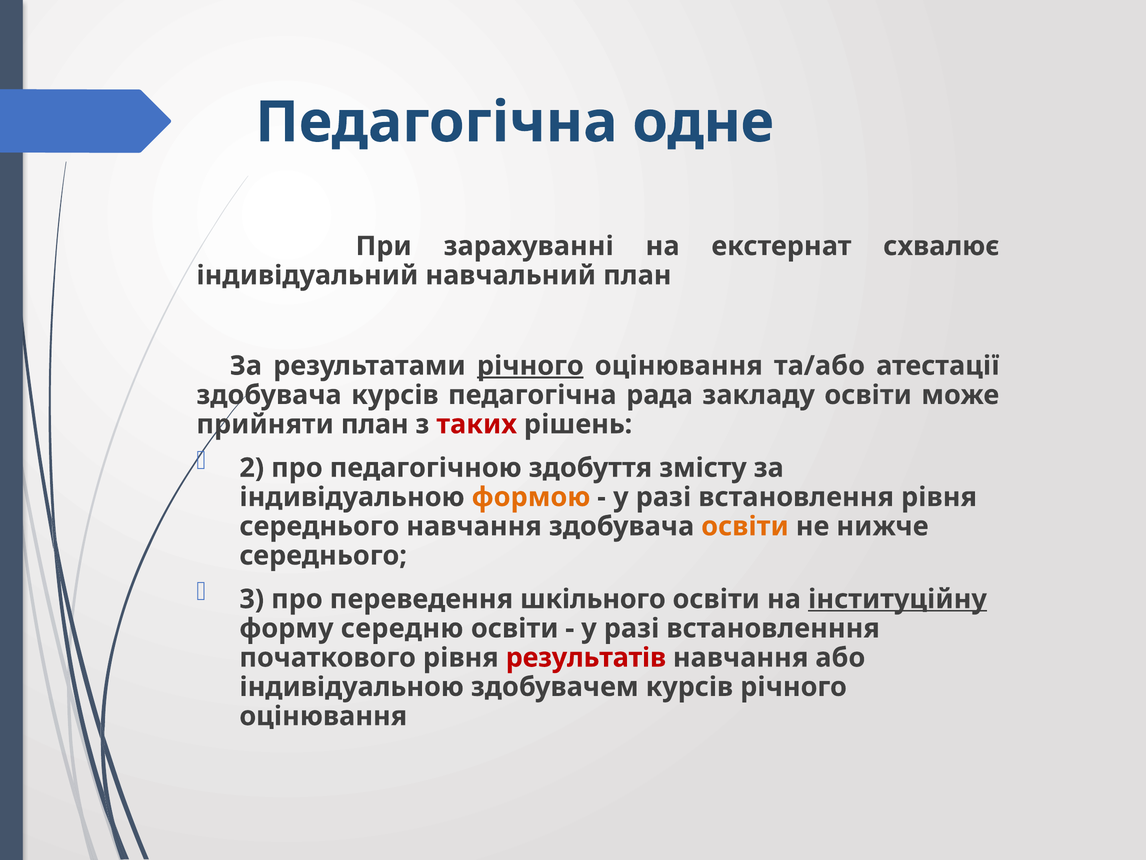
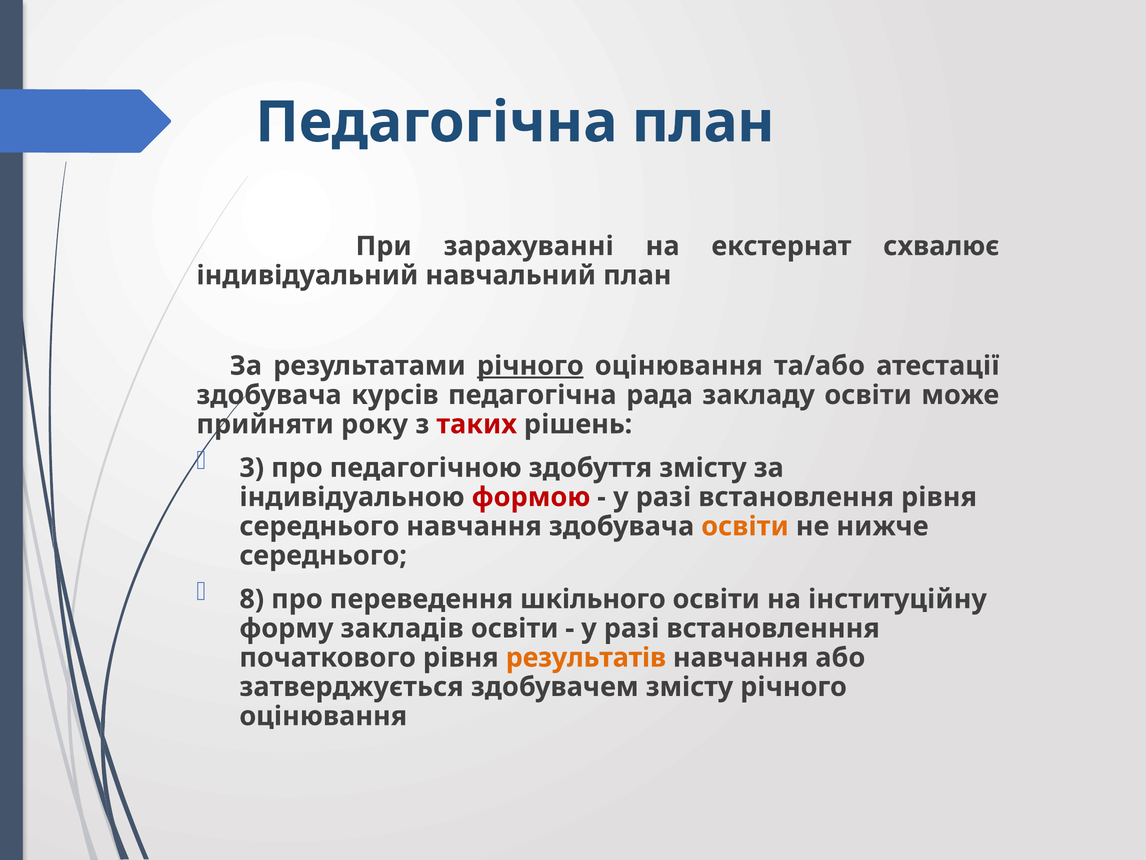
Педагогічна одне: одне -> план (703, 122)
прийняти план: план -> року (375, 424)
2: 2 -> 3 (252, 468)
формою colour: orange -> red (531, 497)
3: 3 -> 8 (252, 599)
інституційну underline: present -> none (897, 599)
середню: середню -> закладів (402, 628)
результатів colour: red -> orange (586, 657)
індивідуальною: індивідуальною -> затверджується (352, 687)
здобувачем курсів: курсів -> змісту (689, 687)
